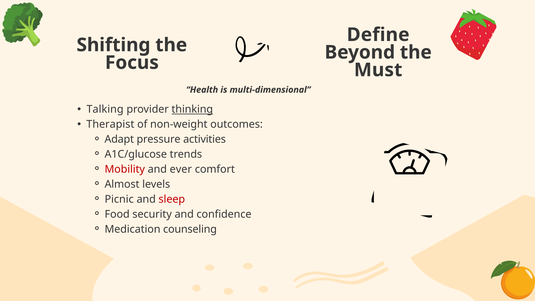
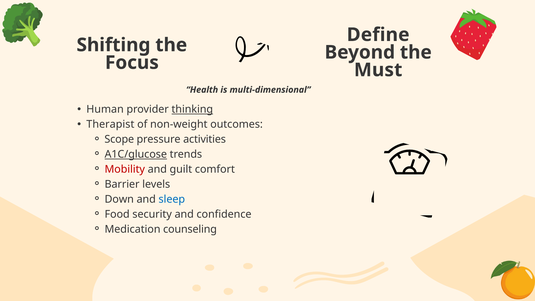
Talking: Talking -> Human (105, 109)
Adapt: Adapt -> Scope (119, 139)
A1C/glucose underline: none -> present (136, 154)
ever: ever -> guilt (181, 169)
Almost: Almost -> Barrier (122, 184)
Picnic: Picnic -> Down (119, 199)
sleep colour: red -> blue (172, 199)
